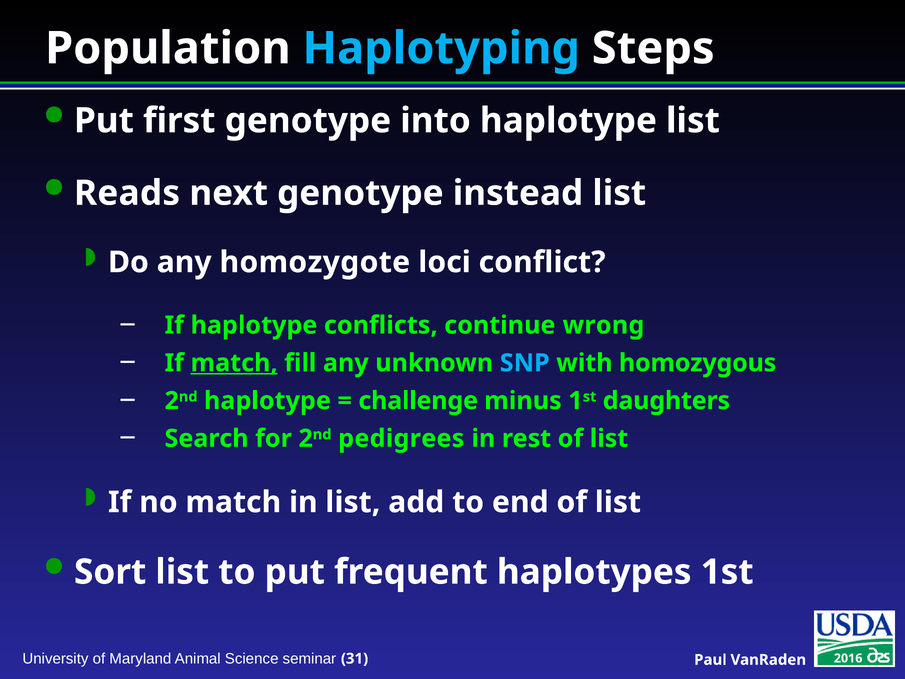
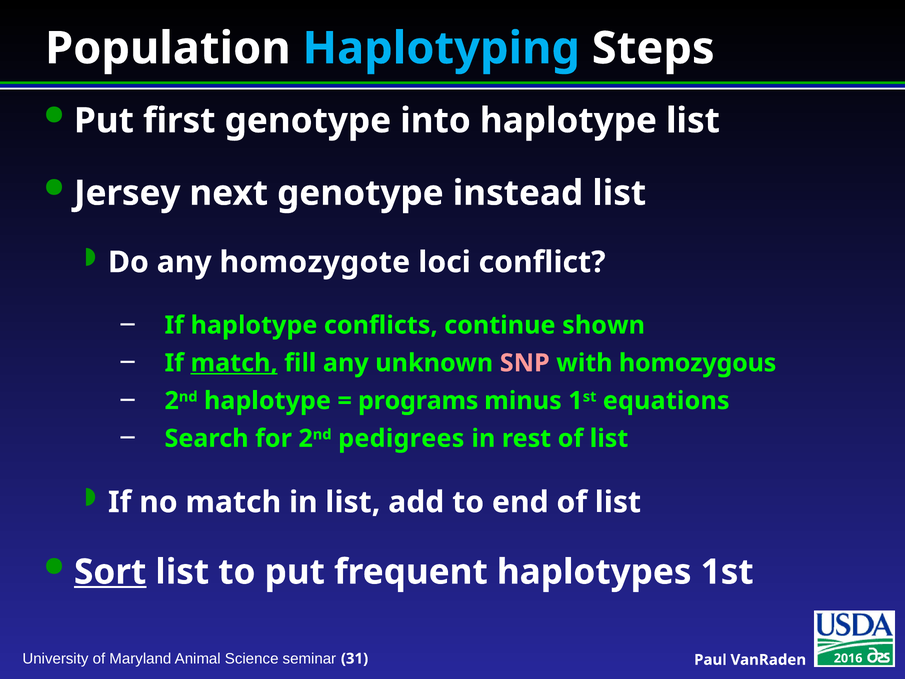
Reads: Reads -> Jersey (127, 193)
wrong: wrong -> shown (604, 325)
SNP colour: light blue -> pink (525, 363)
challenge: challenge -> programs (418, 401)
daughters: daughters -> equations (666, 401)
Sort underline: none -> present (110, 572)
